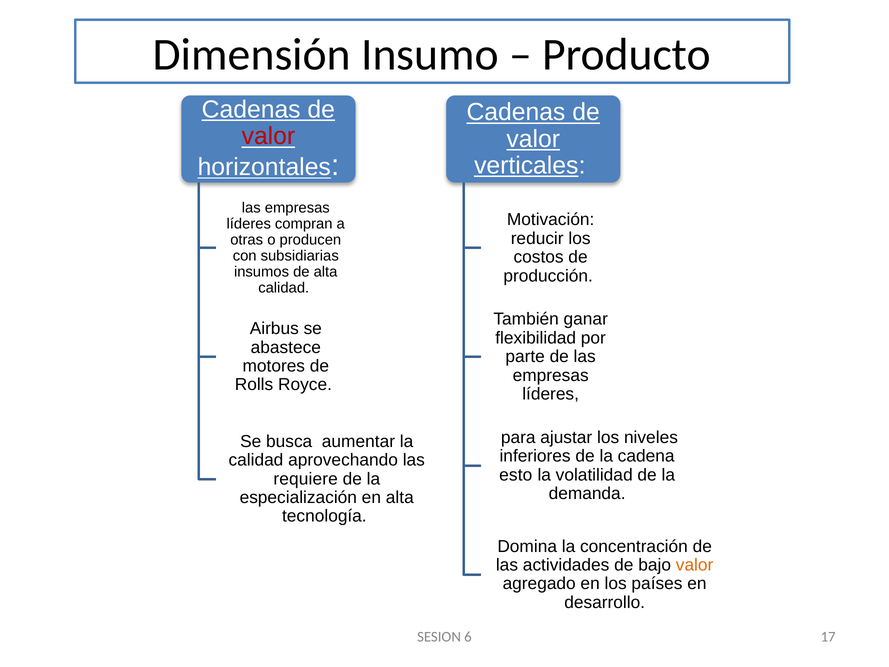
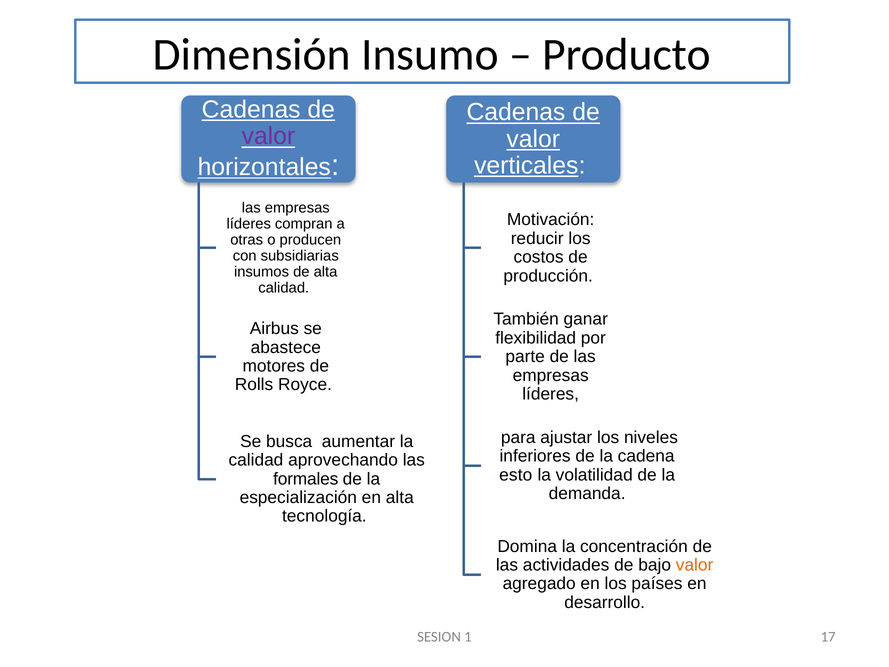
valor colour: red -> purple (268, 136)
requiere: requiere -> formales (306, 479)
6: 6 -> 1 (468, 637)
